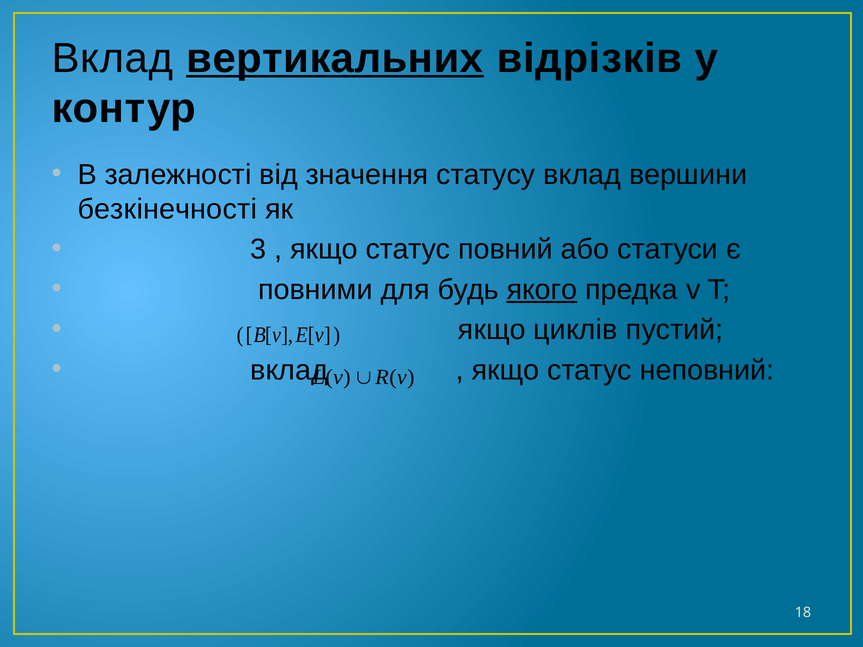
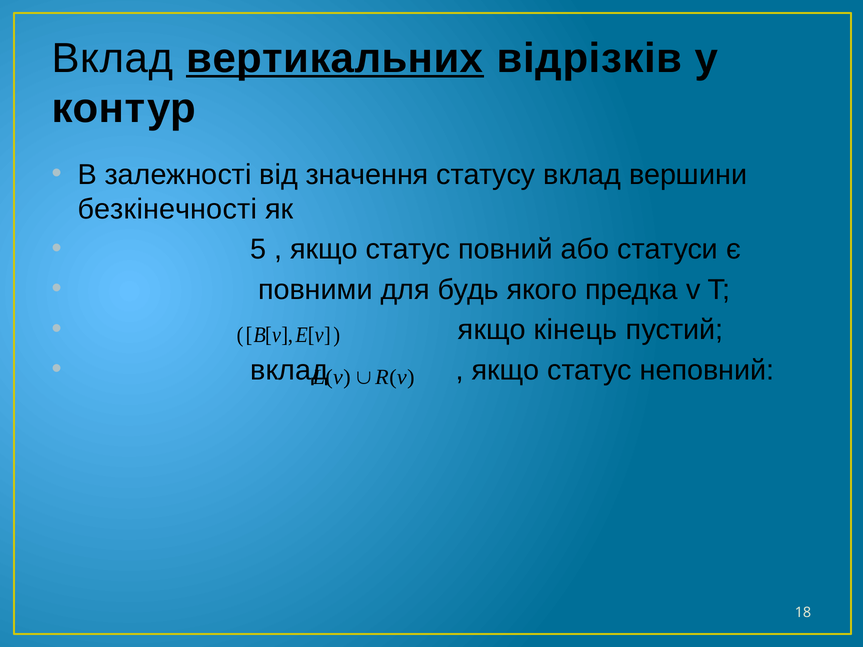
3: 3 -> 5 (258, 249)
якого underline: present -> none (542, 290)
циклів: циклів -> кінець (575, 330)
